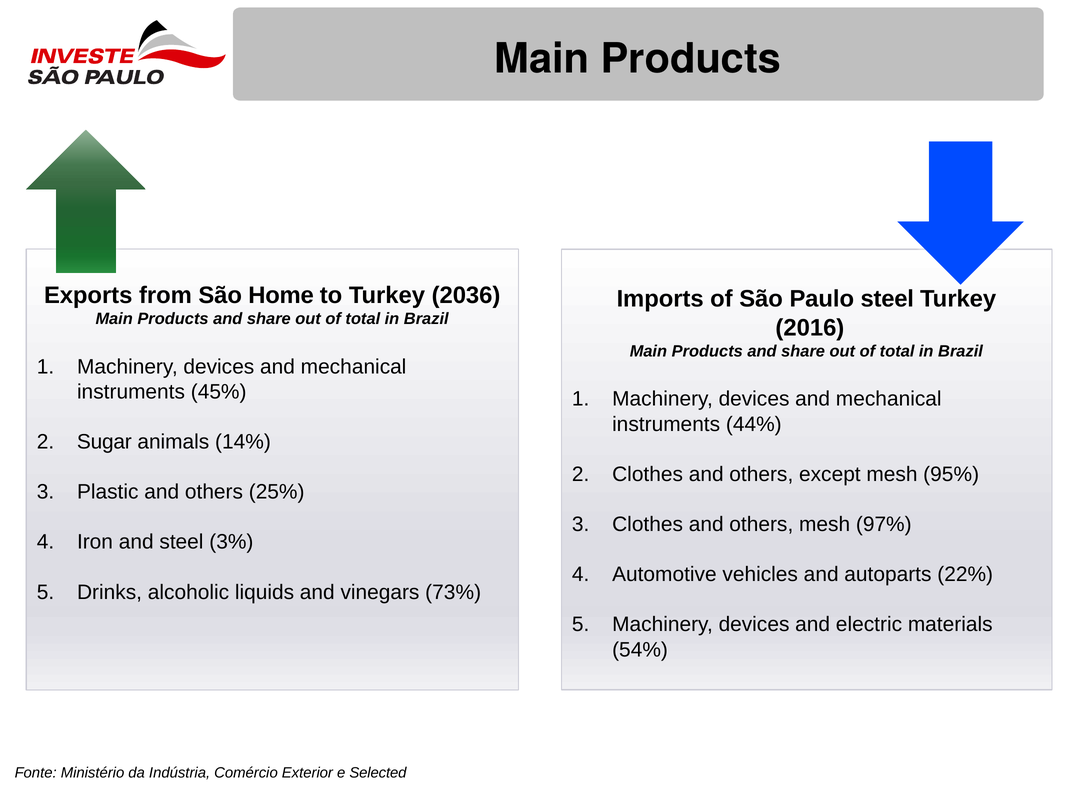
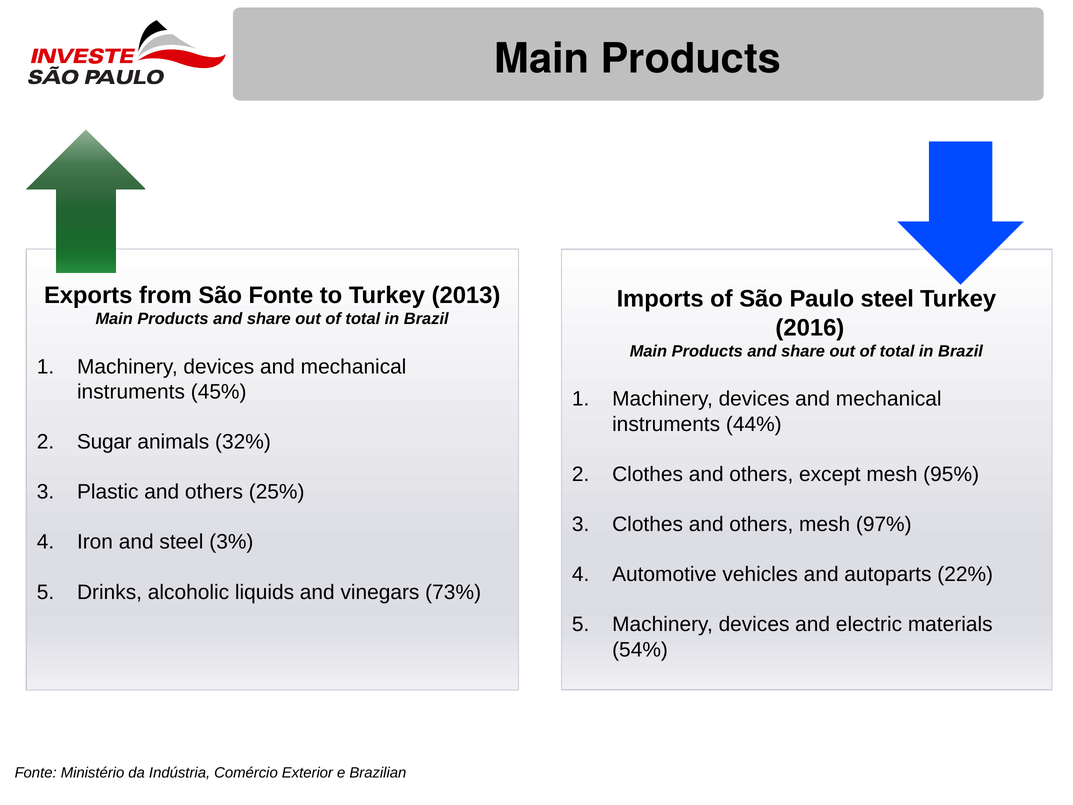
São Home: Home -> Fonte (281, 295)
2036: 2036 -> 2013 (466, 295)
14%: 14% -> 32% (243, 442)
Selected: Selected -> Brazilian (378, 772)
